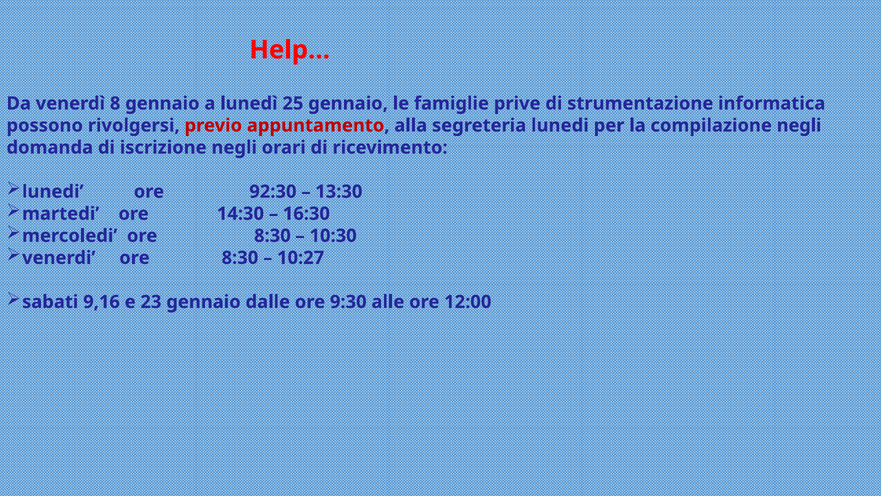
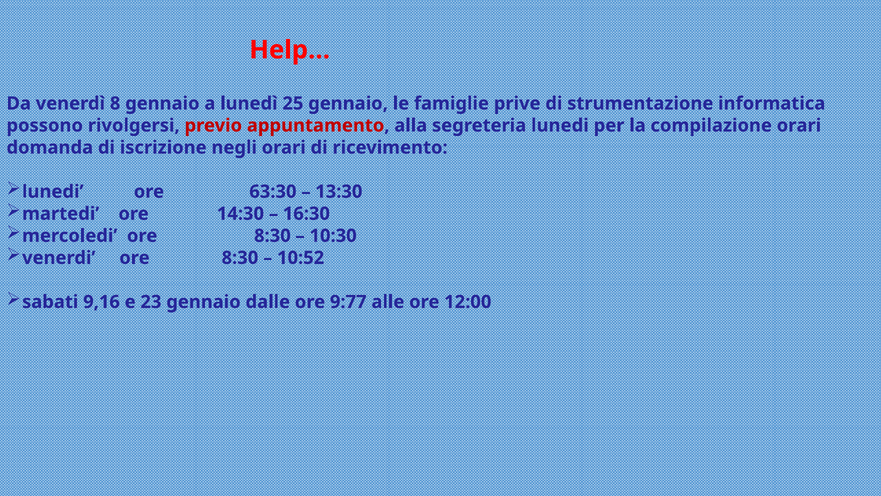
compilazione negli: negli -> orari (799, 125)
92:30: 92:30 -> 63:30 (273, 191)
10:27: 10:27 -> 10:52 (301, 258)
9:30: 9:30 -> 9:77 (348, 302)
